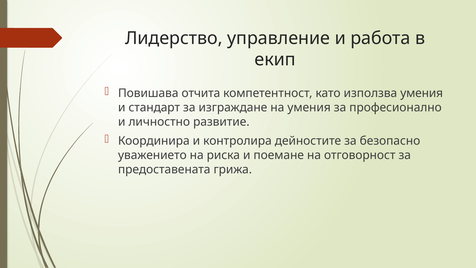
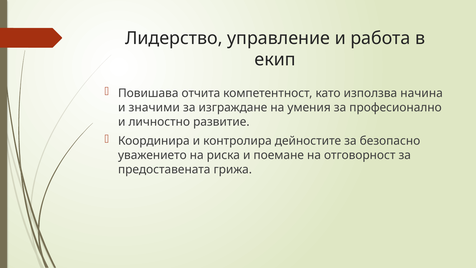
използва умения: умения -> начина (422, 93)
стандарт: стандарт -> значими (154, 107)
